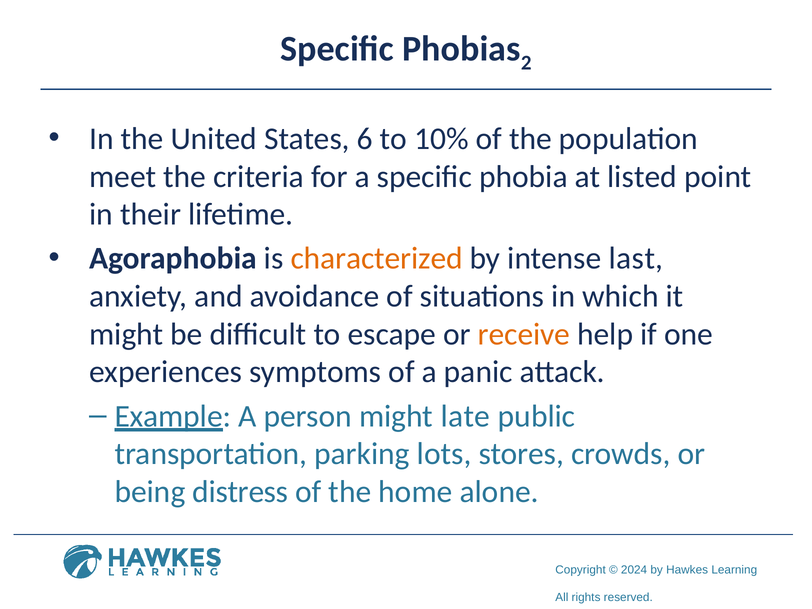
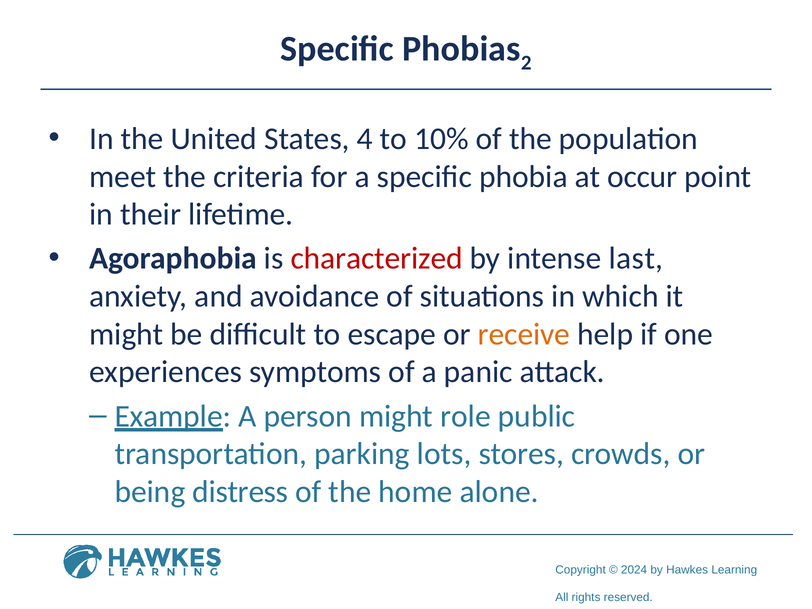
6: 6 -> 4 (365, 139)
listed: listed -> occur (642, 177)
characterized colour: orange -> red (377, 259)
late: late -> role (465, 416)
